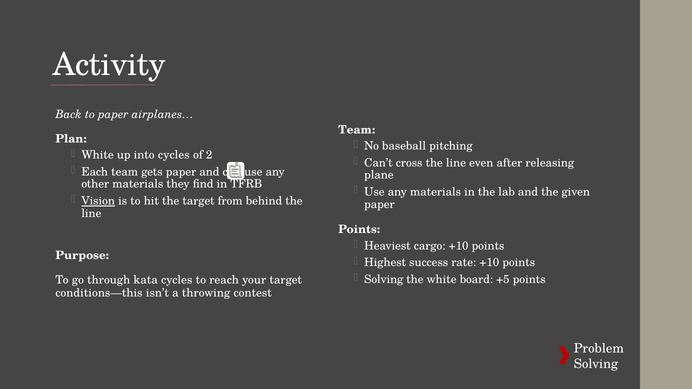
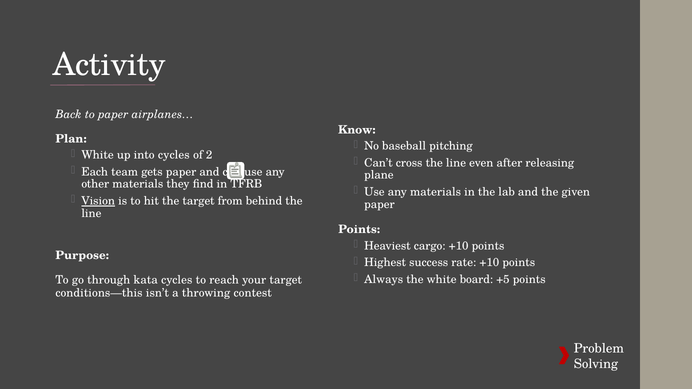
Team: Team -> Know (357, 130)
Solving: Solving -> Always (384, 279)
